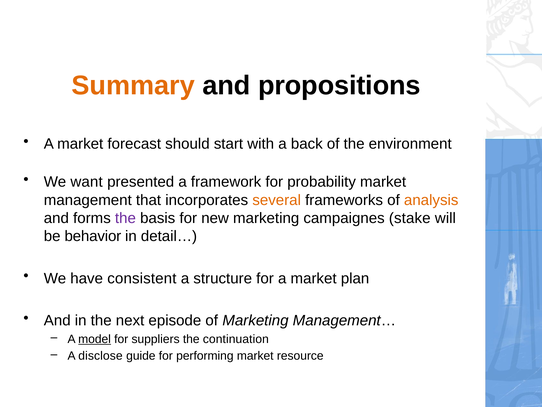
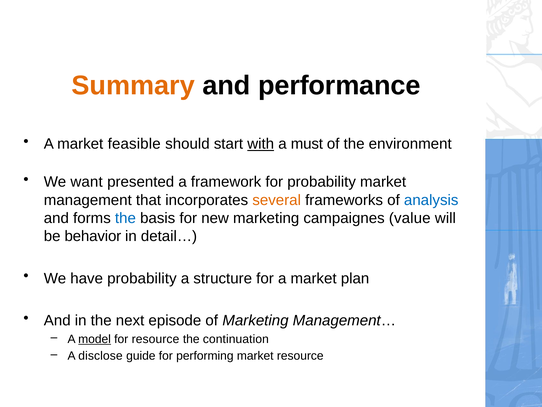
propositions: propositions -> performance (339, 85)
forecast: forecast -> feasible (134, 144)
with underline: none -> present (261, 144)
back: back -> must (307, 144)
analysis colour: orange -> blue (431, 200)
the colour: purple -> blue (125, 218)
stake: stake -> value (410, 218)
have consistent: consistent -> probability (142, 278)
for suppliers: suppliers -> resource (155, 339)
